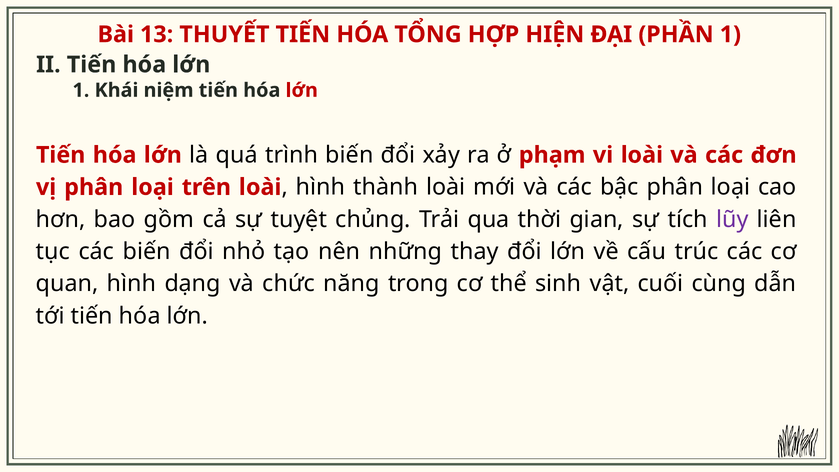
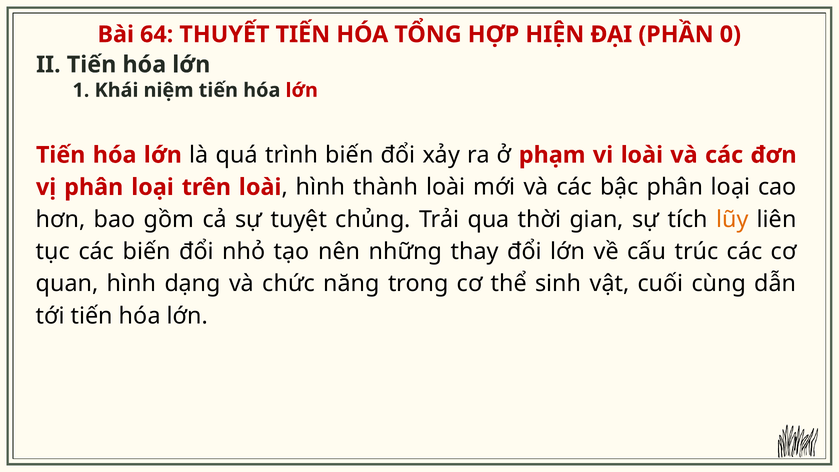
13: 13 -> 64 (157, 34)
PHẦN 1: 1 -> 0 (730, 34)
lũy colour: purple -> orange (732, 219)
